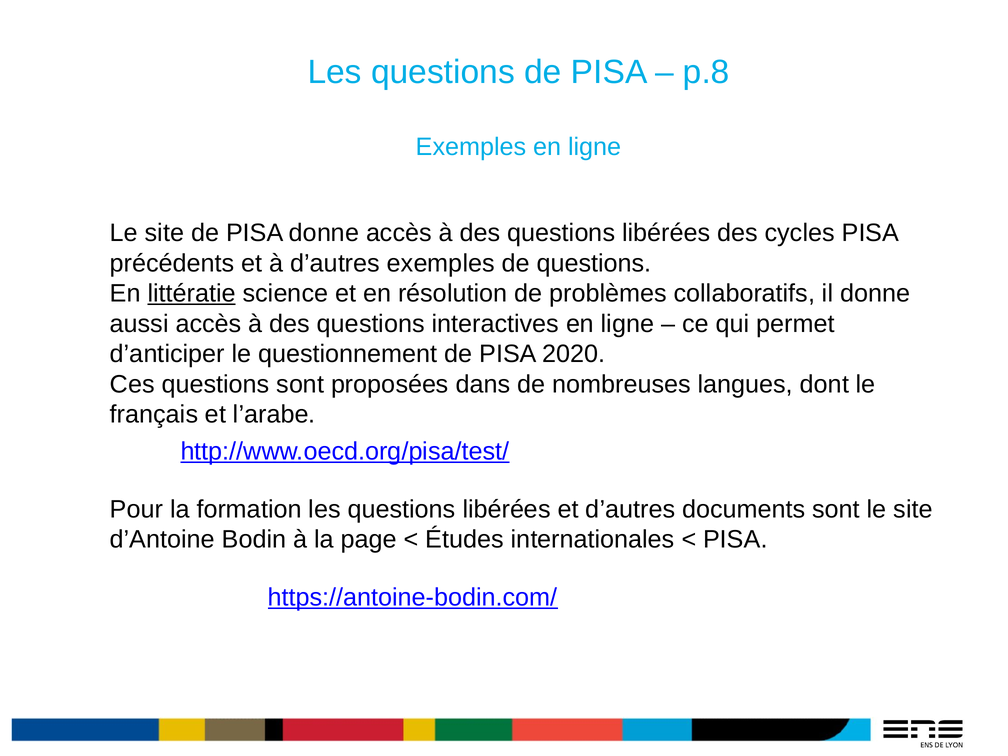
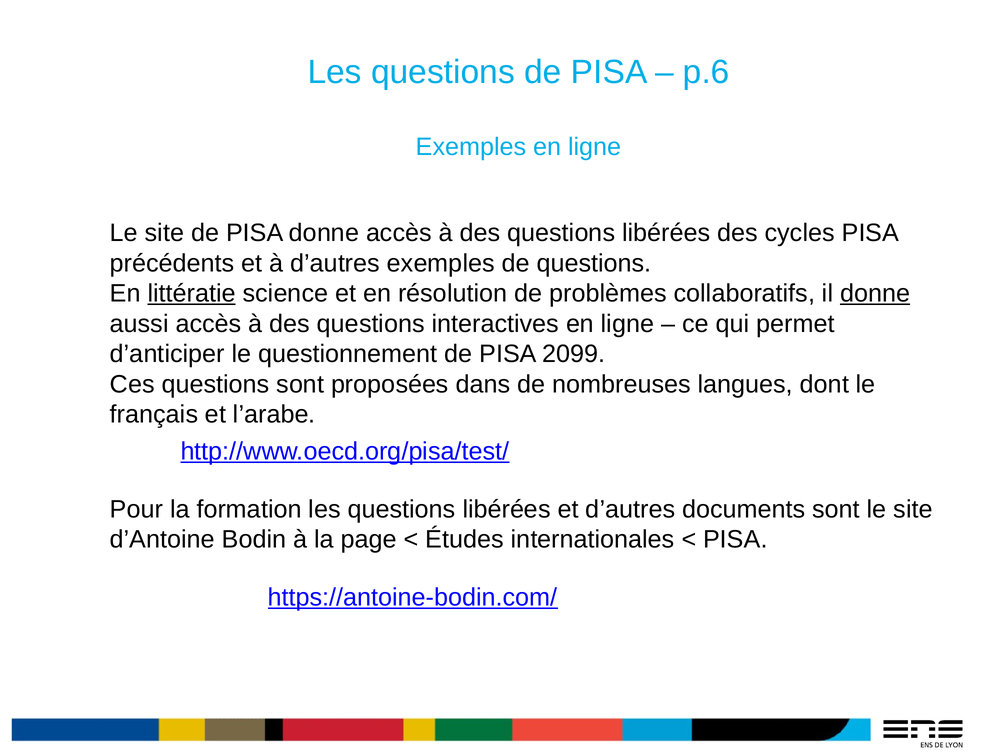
p.8: p.8 -> p.6 (706, 72)
donne underline: none -> present (875, 294)
2020: 2020 -> 2099 (574, 354)
